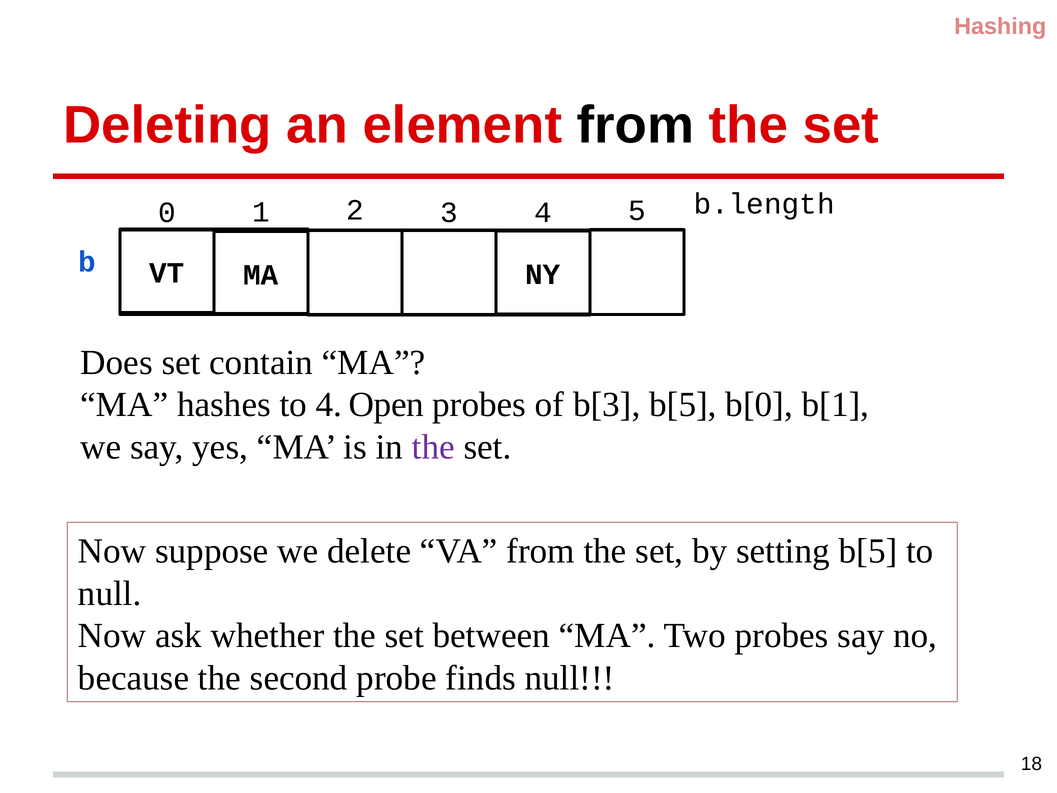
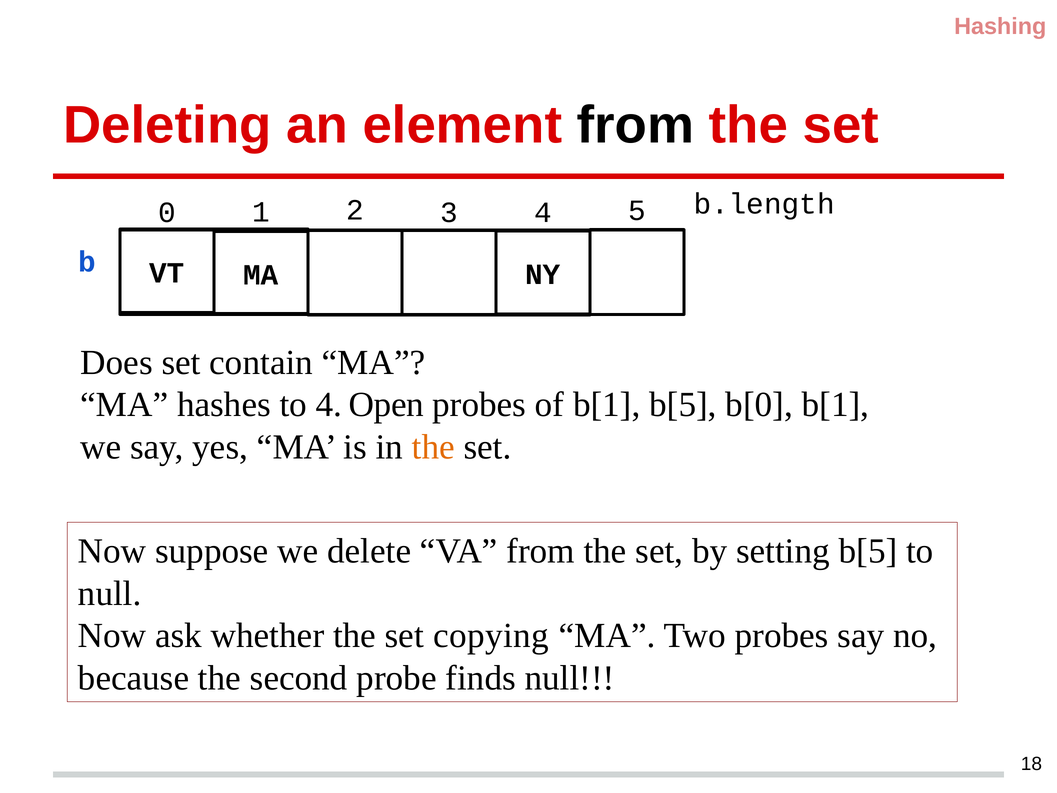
of b[3: b[3 -> b[1 (607, 405)
the colour: purple -> orange (433, 447)
between: between -> copying (491, 636)
